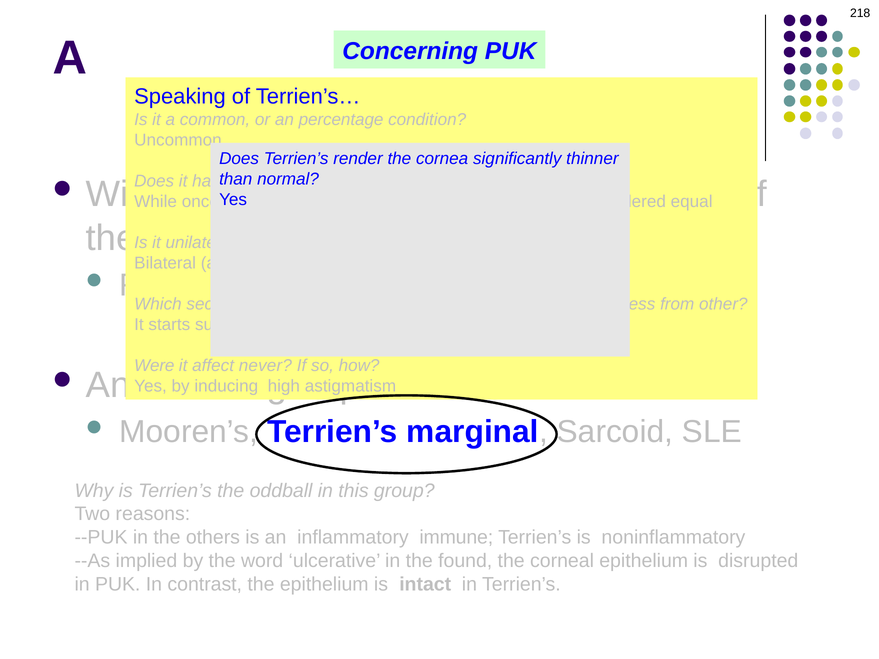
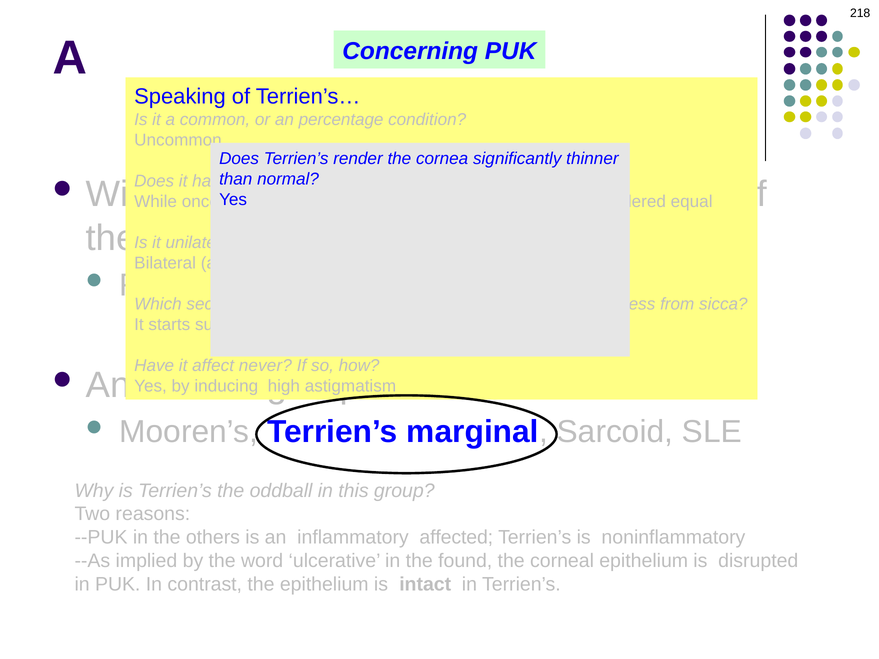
other: other -> sicca (723, 304)
Were: Were -> Have (154, 366)
immune: immune -> affected (456, 538)
